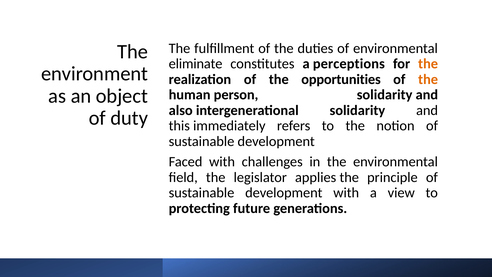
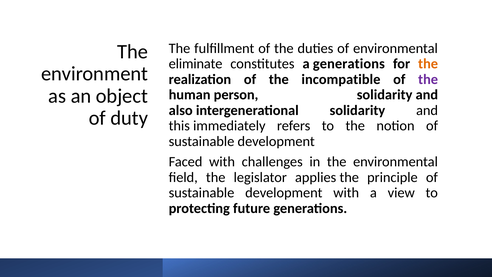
a perceptions: perceptions -> generations (349, 64)
opportunities: opportunities -> incompatible (341, 79)
the colour: orange -> purple (428, 79)
